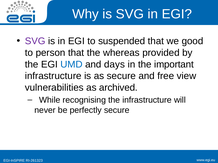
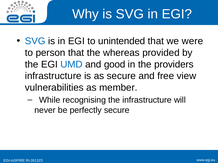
SVG colour: purple -> blue (35, 41)
suspended: suspended -> unintended (122, 41)
good: good -> were (192, 41)
days: days -> good (115, 65)
important: important -> providers (174, 65)
archived: archived -> member (118, 88)
